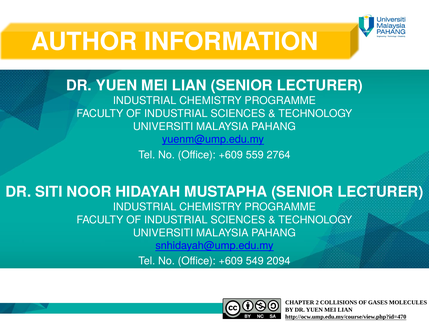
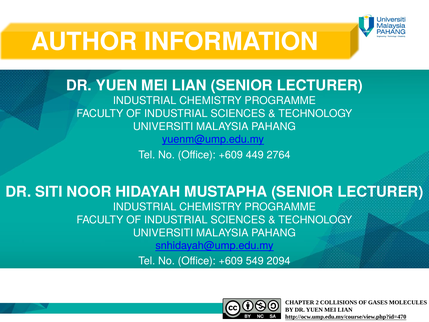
559: 559 -> 449 (255, 155)
